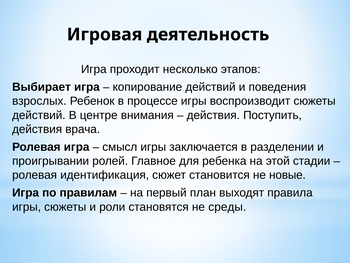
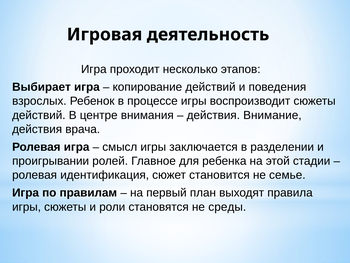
Поступить: Поступить -> Внимание (272, 115)
новые: новые -> семье (287, 175)
